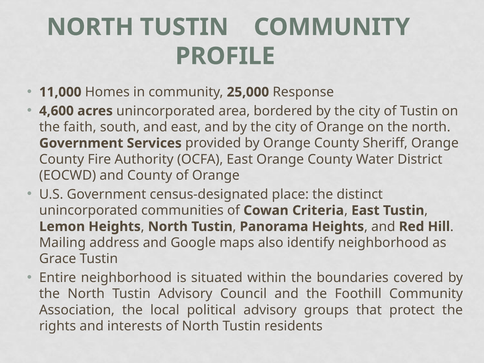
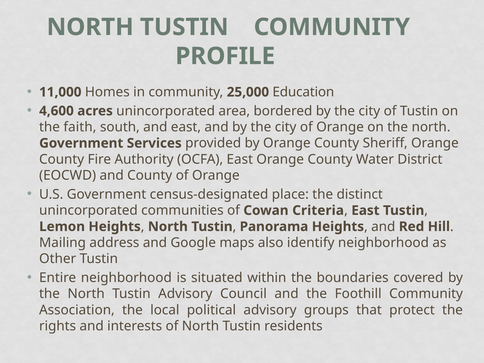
Response: Response -> Education (303, 92)
Grace: Grace -> Other (58, 259)
